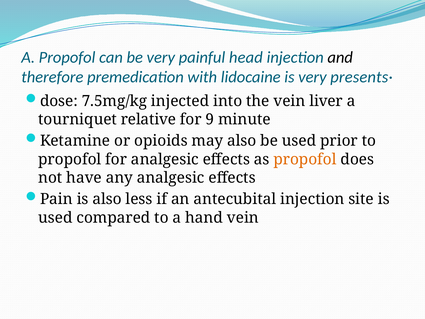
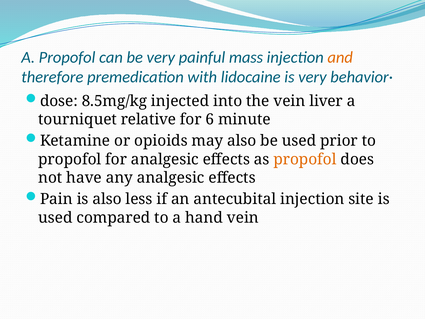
head: head -> mass (246, 57)
and colour: black -> orange (340, 57)
presents·: presents· -> behavior· (362, 77)
7.5mg/kg: 7.5mg/kg -> 8.5mg/kg (114, 101)
9: 9 -> 6 (210, 119)
